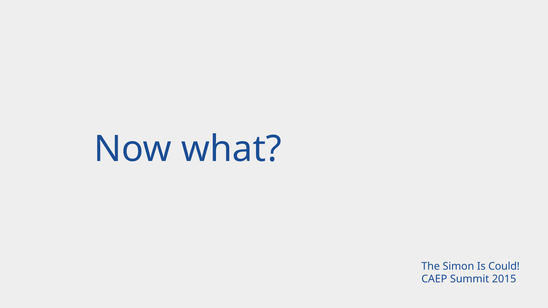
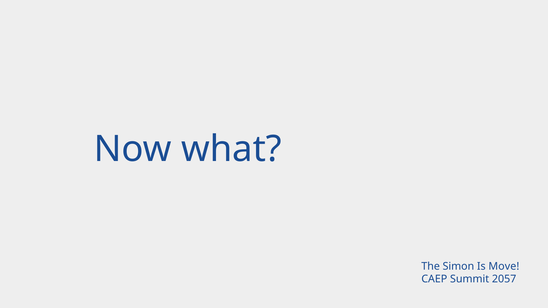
Could: Could -> Move (504, 267)
2015: 2015 -> 2057 (504, 279)
